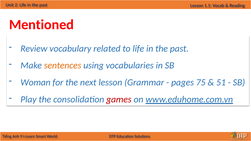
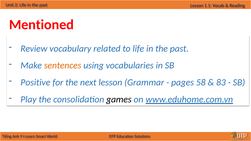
Woman: Woman -> Positive (35, 82)
75: 75 -> 58 (201, 82)
51: 51 -> 83 (221, 82)
games colour: red -> black (119, 100)
